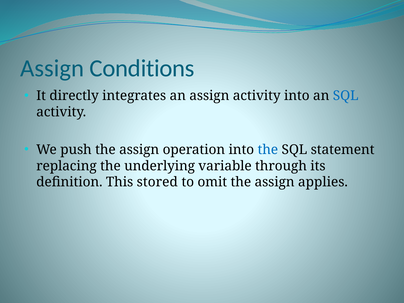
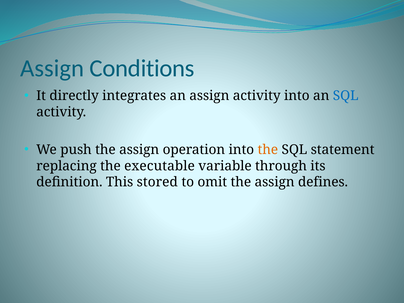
the colour: blue -> orange (268, 150)
underlying: underlying -> executable (160, 166)
applies: applies -> defines (323, 182)
